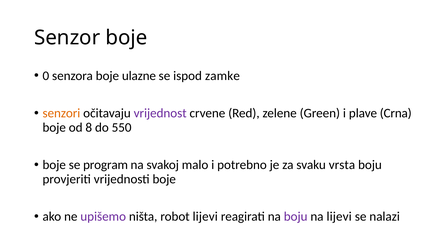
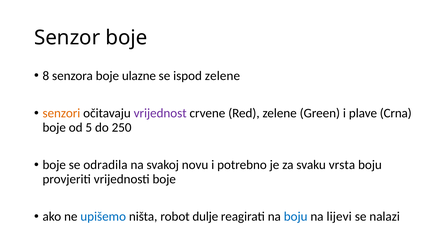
0: 0 -> 8 (46, 76)
ispod zamke: zamke -> zelene (222, 76)
8: 8 -> 5 (89, 127)
550: 550 -> 250 (122, 127)
program: program -> odradila (105, 165)
malo: malo -> novu (195, 165)
upišemo colour: purple -> blue (103, 217)
robot lijevi: lijevi -> dulje (205, 217)
boju colour: purple -> blue (296, 217)
